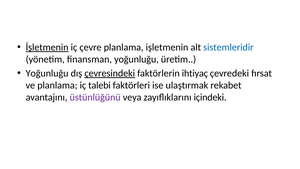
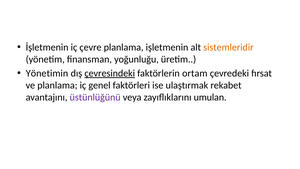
İşletmenin underline: present -> none (47, 47)
sistemleridir colour: blue -> orange (228, 47)
Yoğunluğu: Yoğunluğu -> Yönetimin (47, 73)
ihtiyaç: ihtiyaç -> ortam (195, 73)
talebi: talebi -> genel (99, 85)
içindeki: içindeki -> umulan (210, 97)
